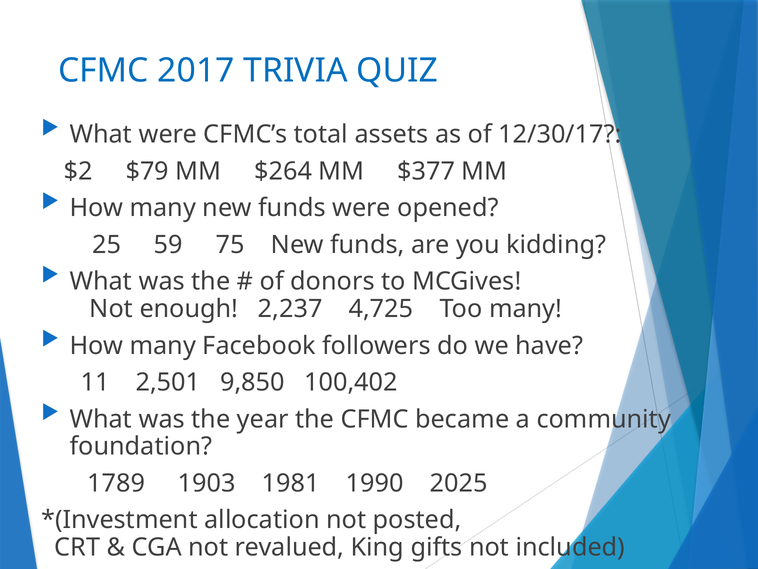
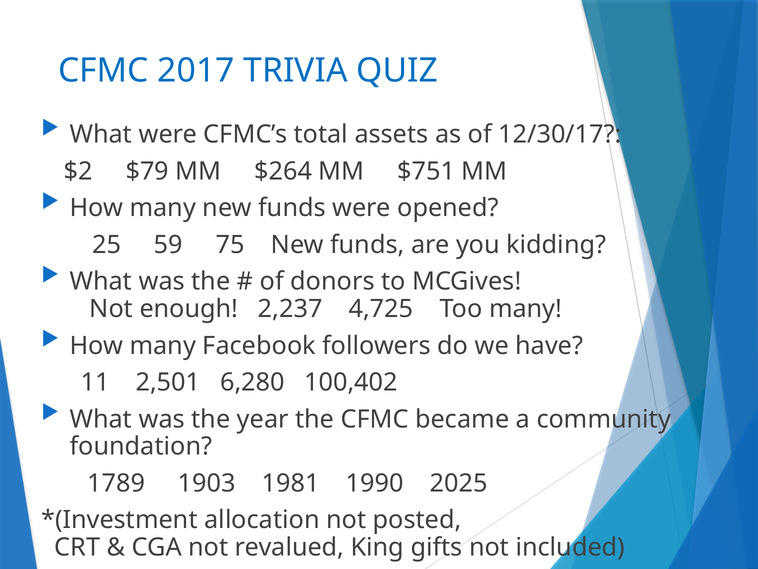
$377: $377 -> $751 (426, 171)
9,850: 9,850 -> 6,280 (252, 382)
